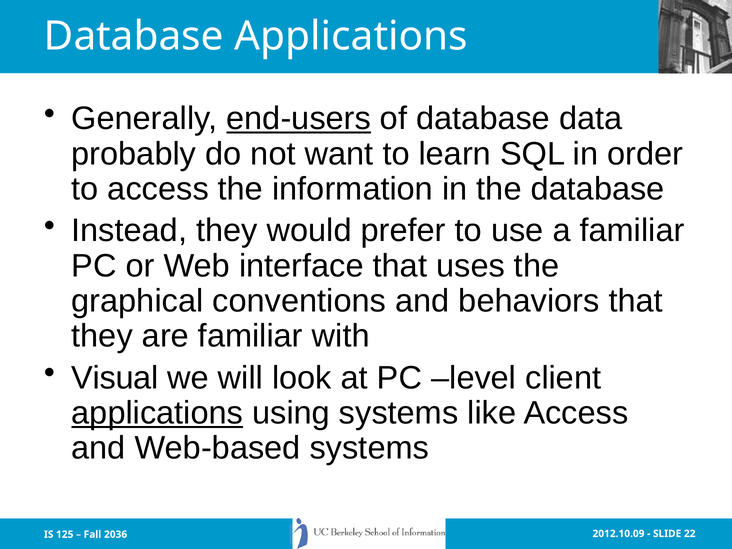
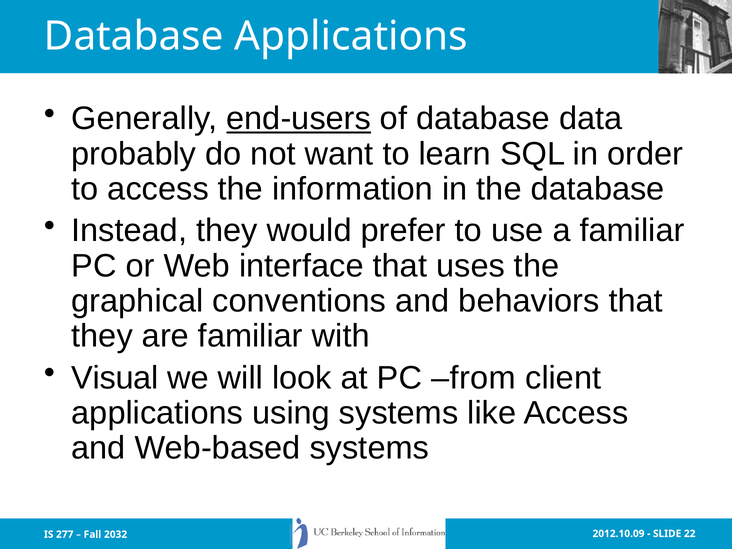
level: level -> from (474, 378)
applications underline: present -> none (157, 413)
125: 125 -> 277 (65, 534)
2036: 2036 -> 2032 (116, 534)
